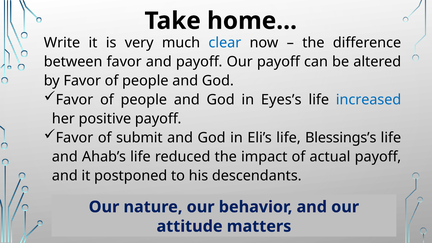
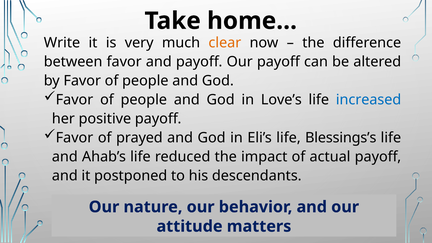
clear colour: blue -> orange (225, 43)
Eyes’s: Eyes’s -> Love’s (281, 100)
submit: submit -> prayed (139, 138)
